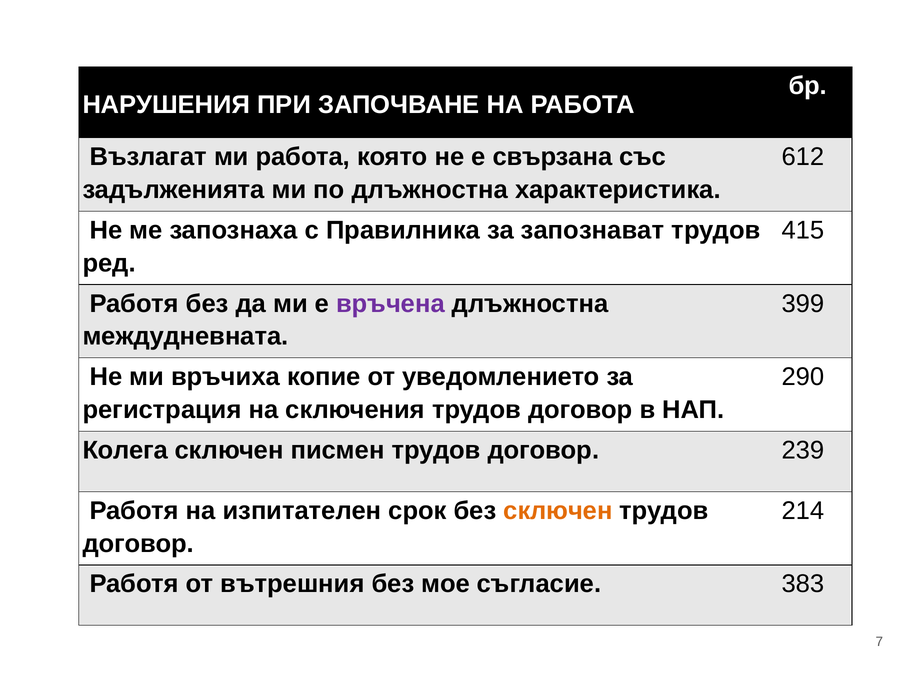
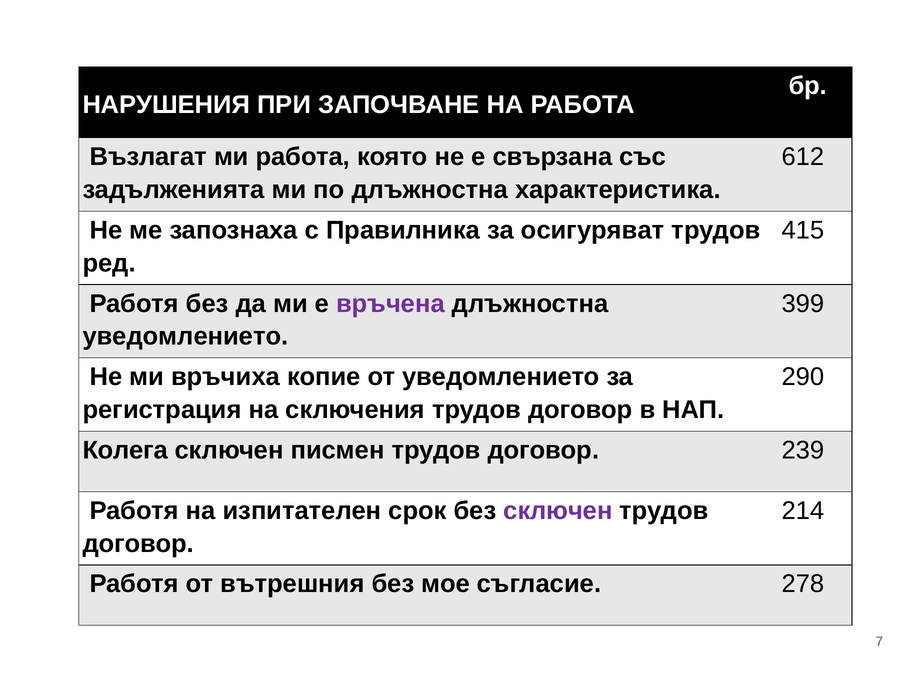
запознават: запознават -> осигуряват (593, 230)
междудневната: междудневната -> уведомлението (185, 336)
сключен colour: orange -> purple (558, 510)
383: 383 -> 278 (803, 584)
